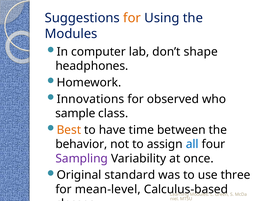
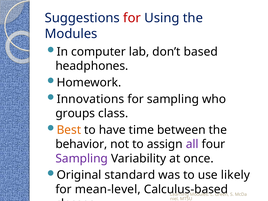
for colour: orange -> red (132, 18)
shape: shape -> based (201, 52)
for observed: observed -> sampling (173, 99)
sample: sample -> groups (75, 113)
all colour: blue -> purple (192, 144)
three: three -> likely (235, 175)
